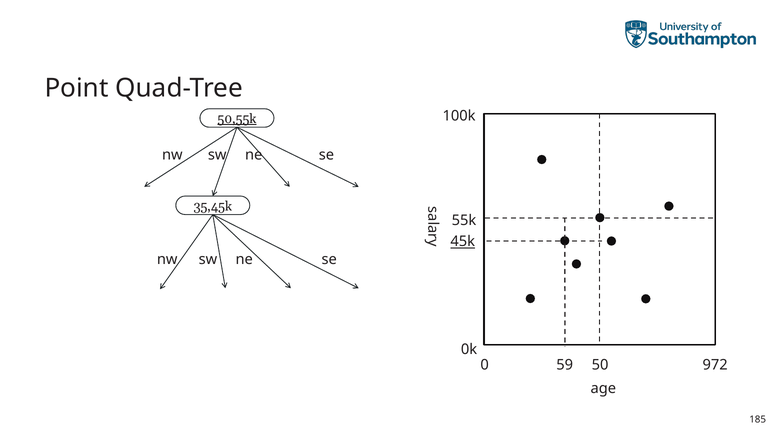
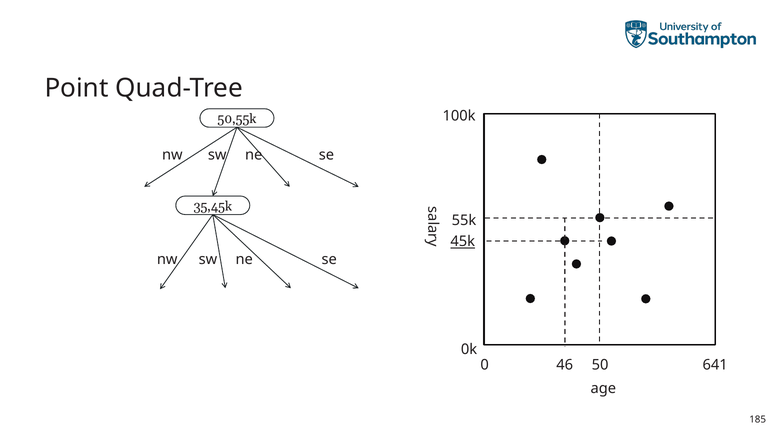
50,55k underline: present -> none (237, 119)
59: 59 -> 46 (565, 365)
972: 972 -> 641 (715, 365)
